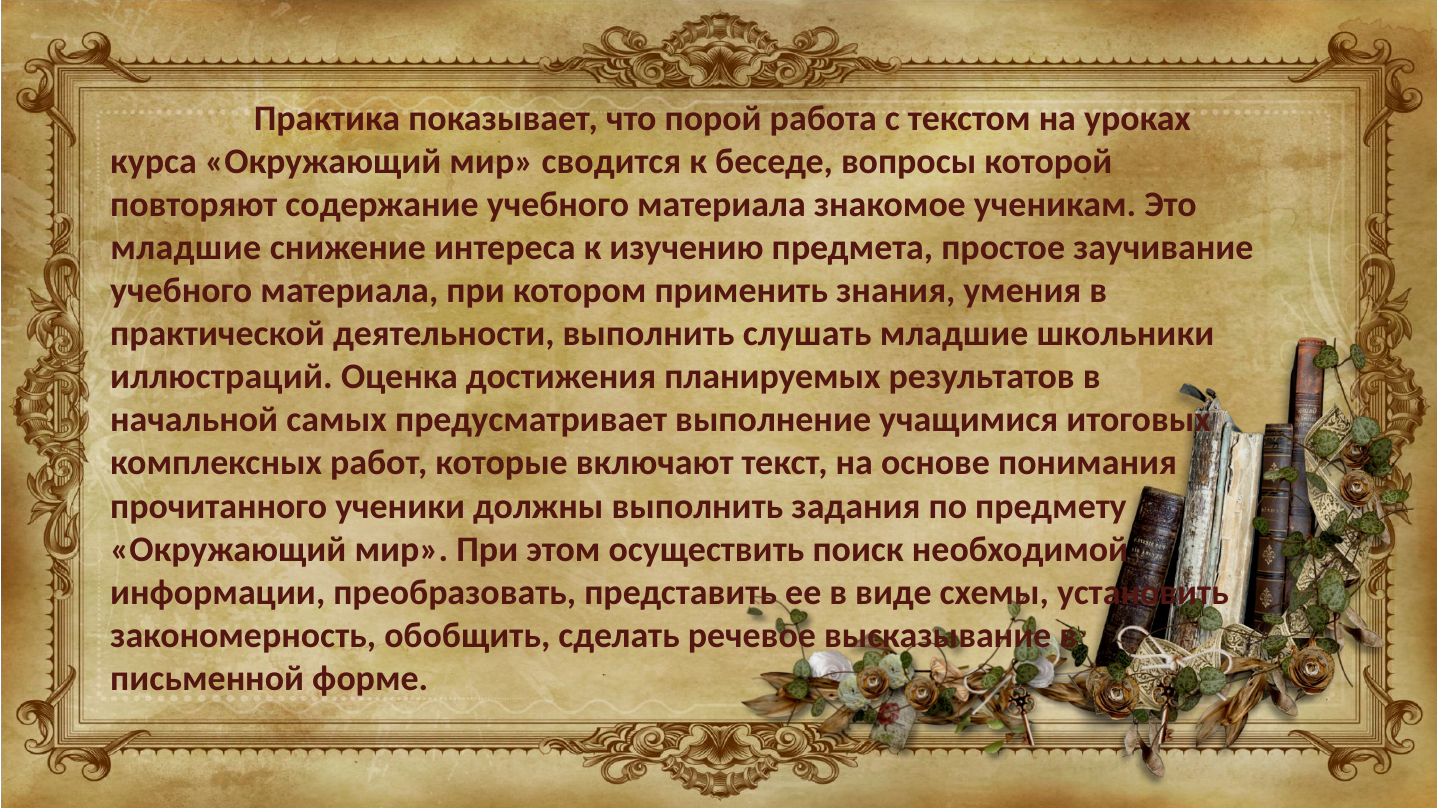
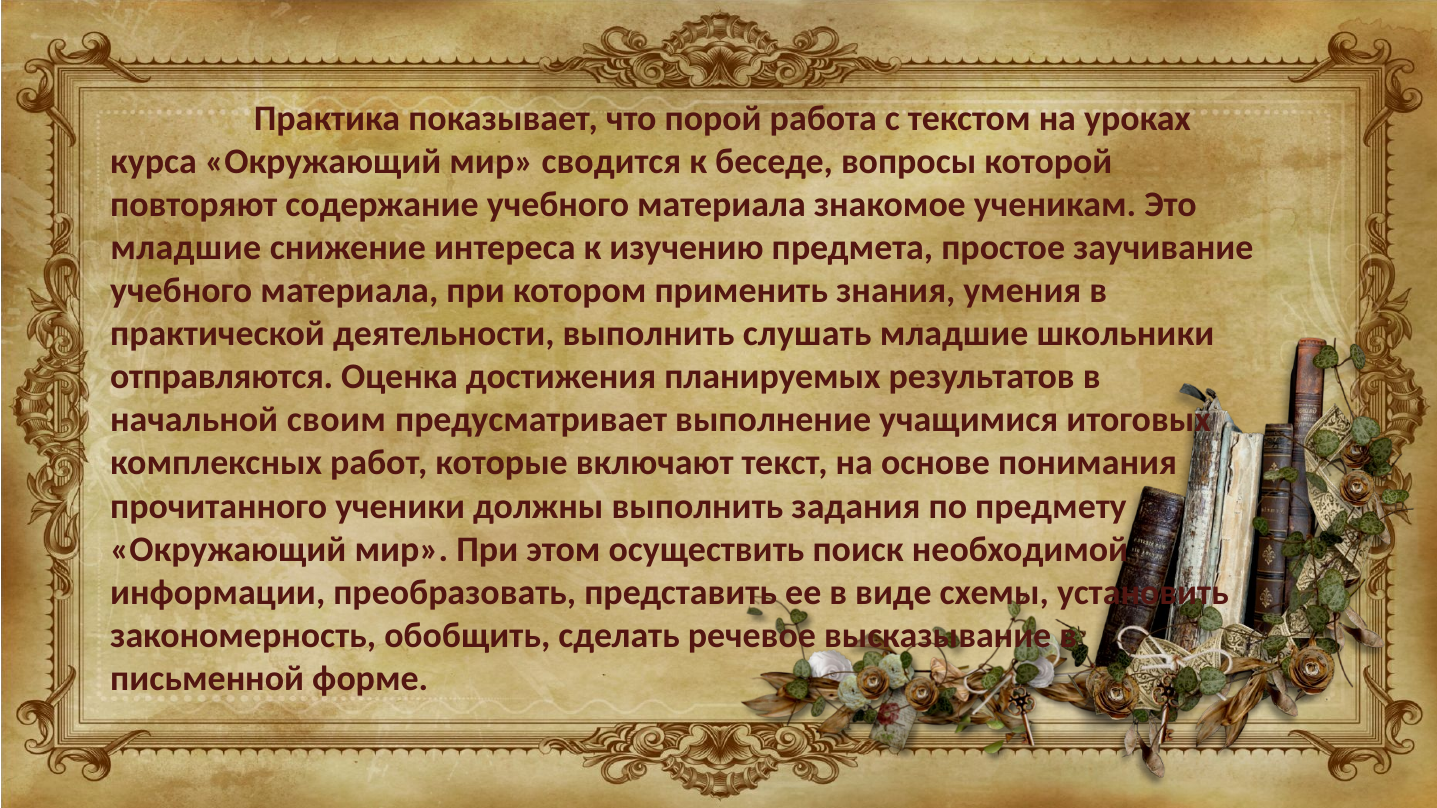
иллюстраций: иллюстраций -> отправляются (222, 377)
самых: самых -> своим (336, 420)
